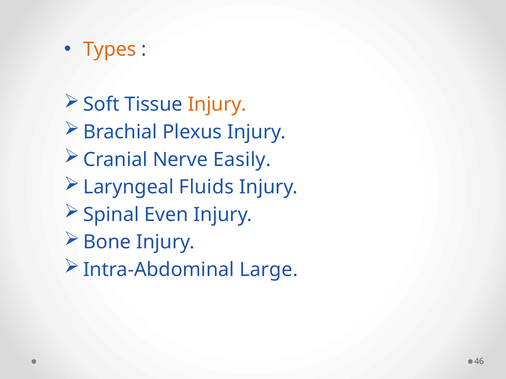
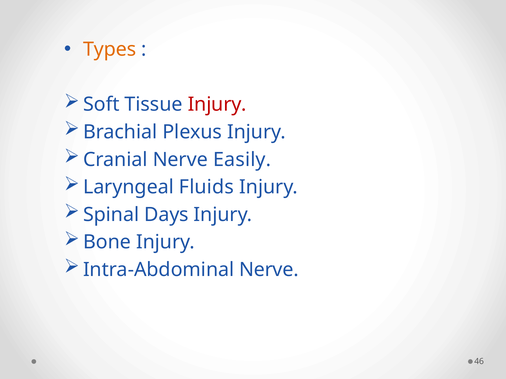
Injury colour: orange -> red (217, 105)
Even: Even -> Days (166, 215)
Intra-Abdominal Large: Large -> Nerve (269, 270)
